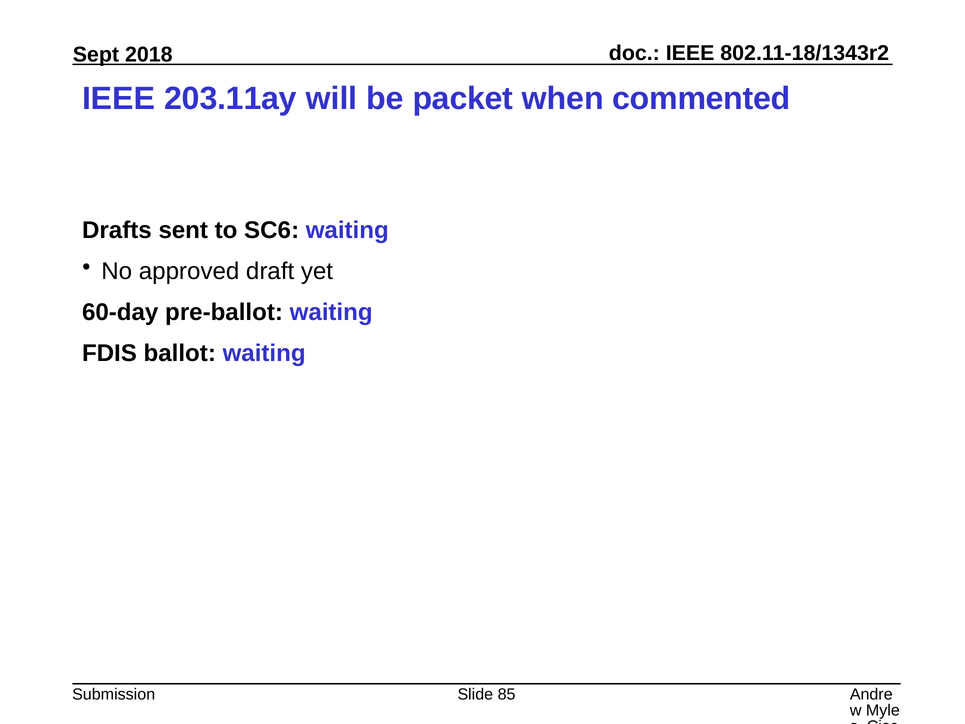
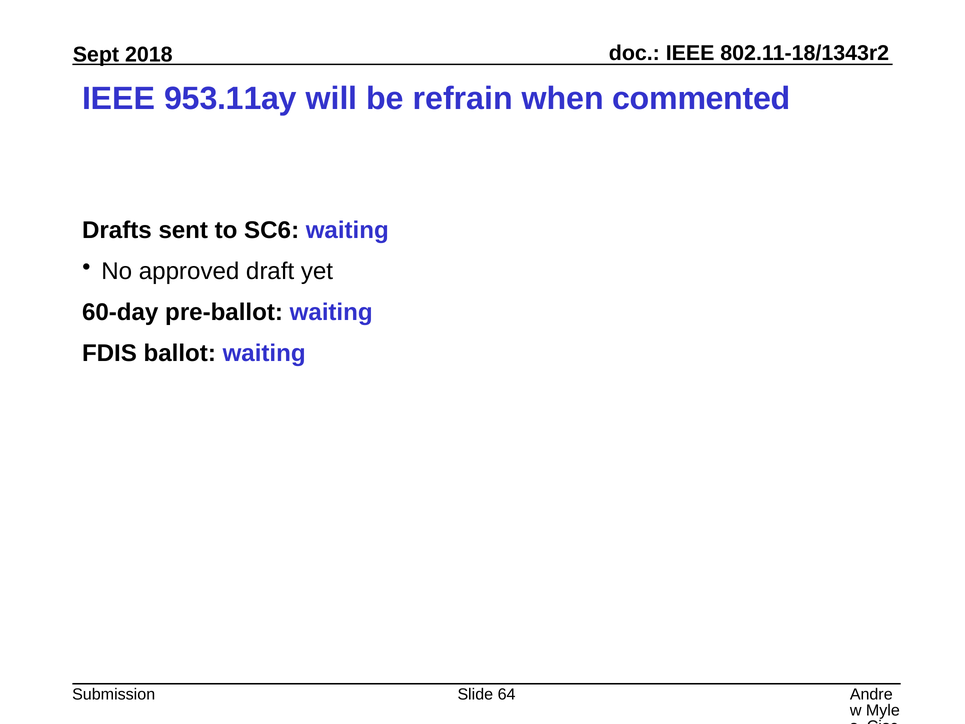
203.11ay: 203.11ay -> 953.11ay (231, 99)
packet: packet -> refrain (463, 99)
85: 85 -> 64 (507, 694)
